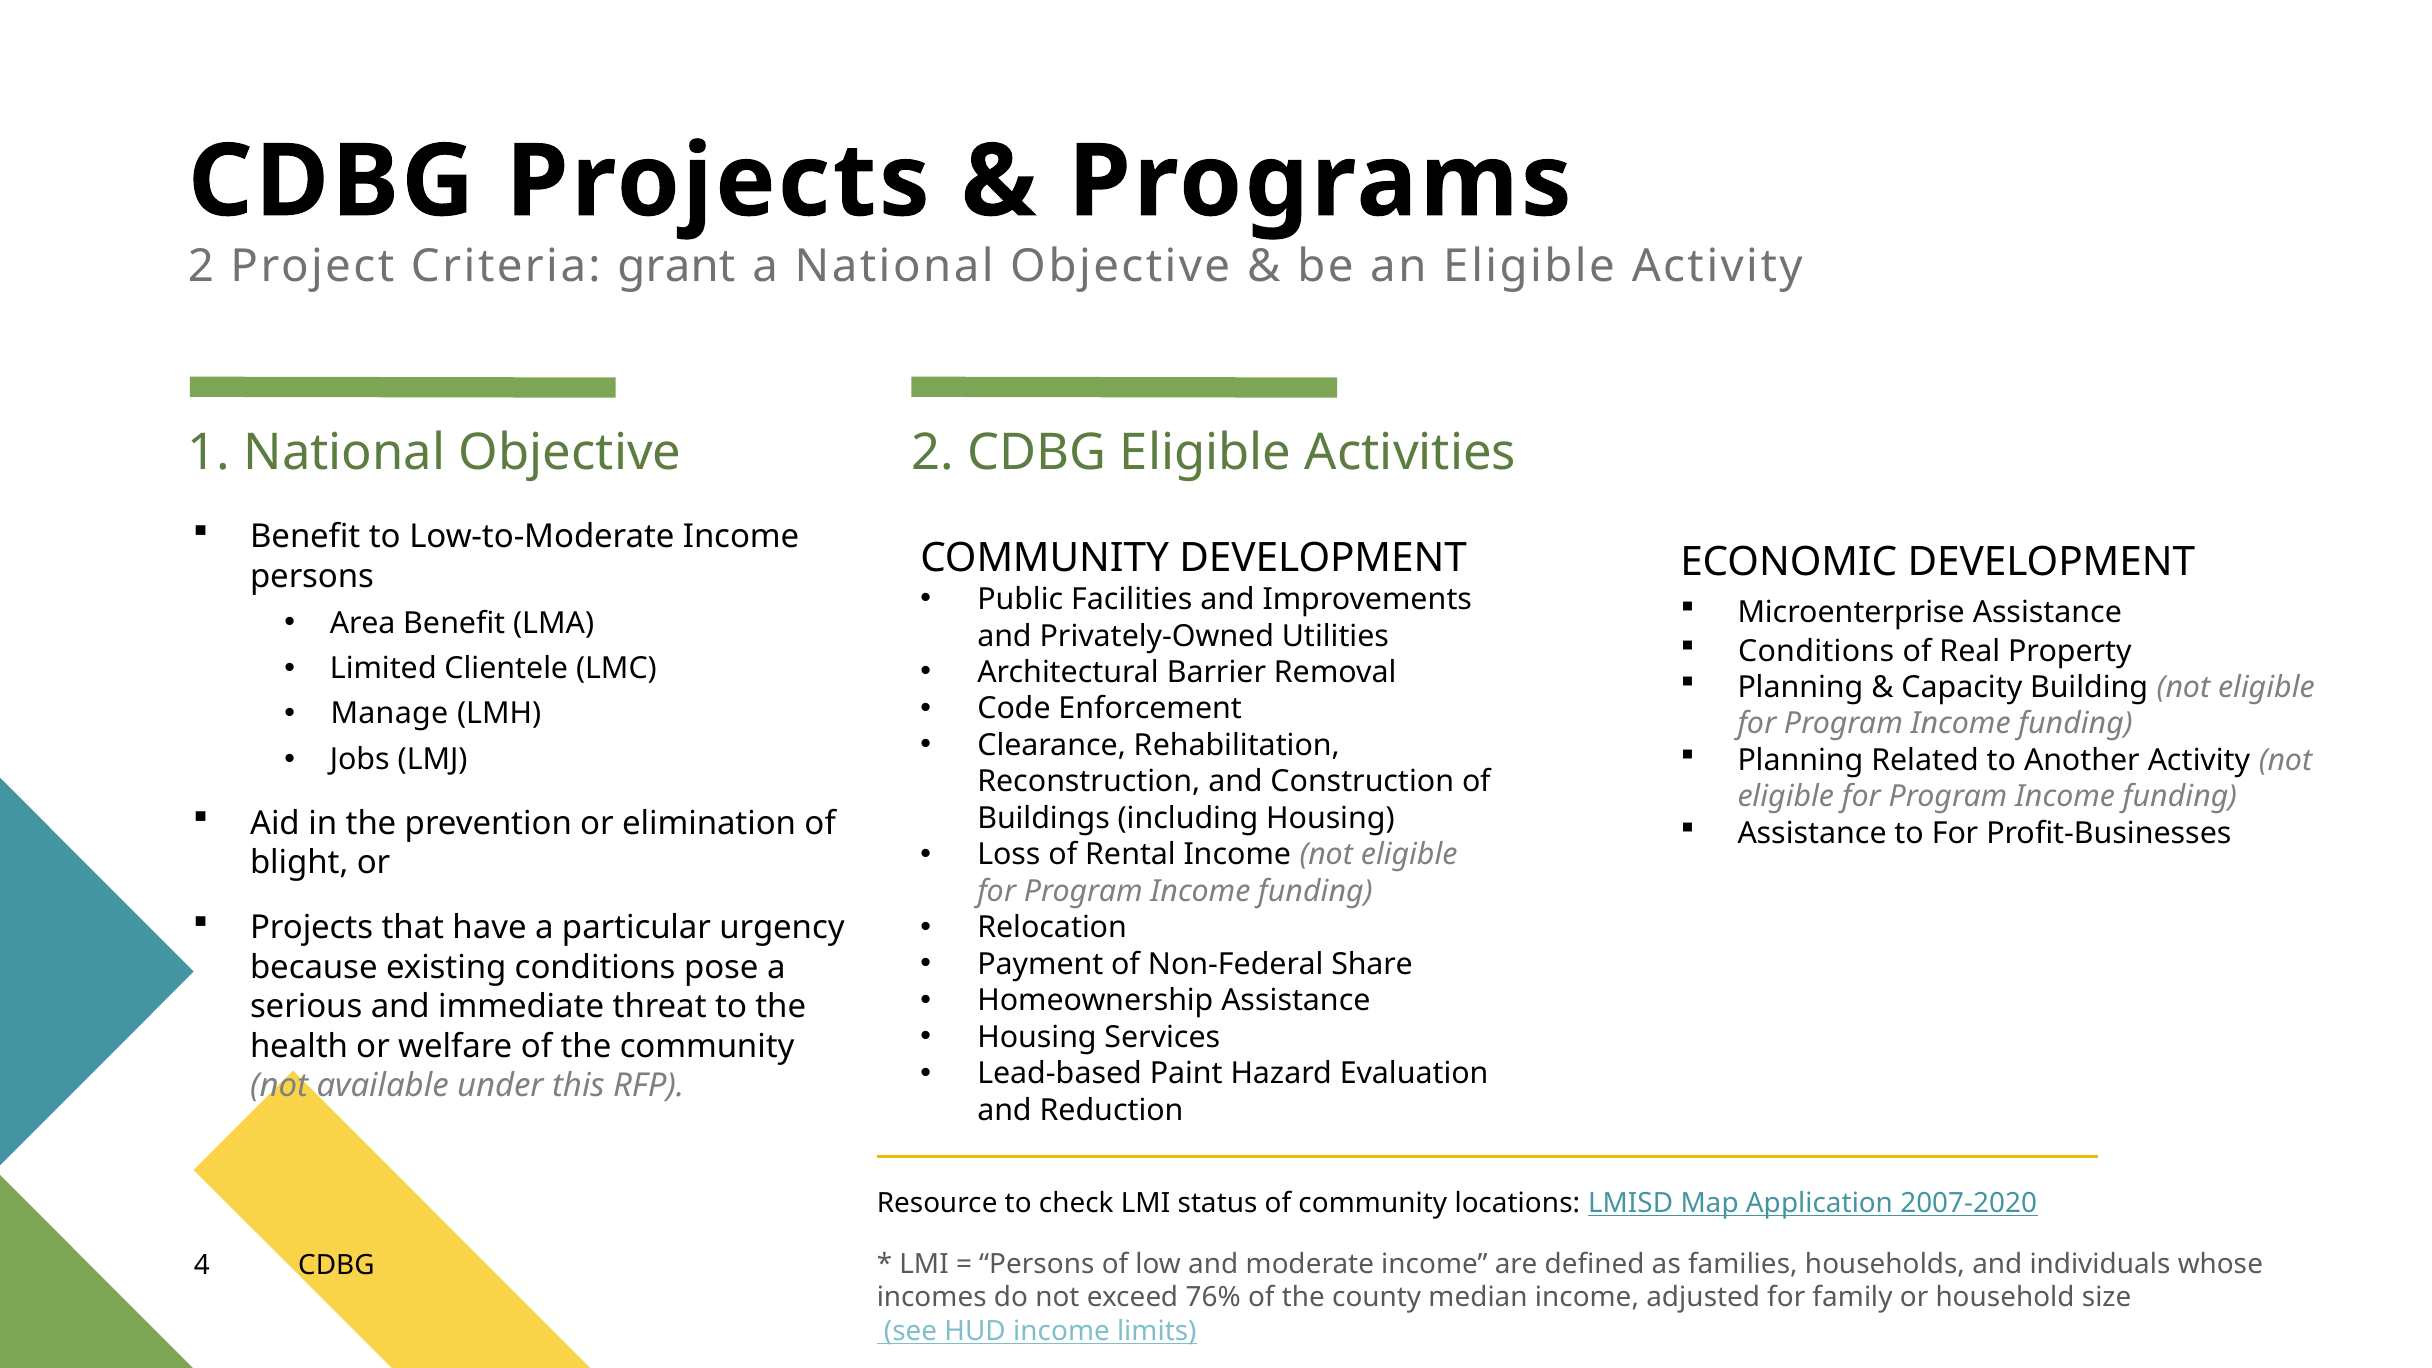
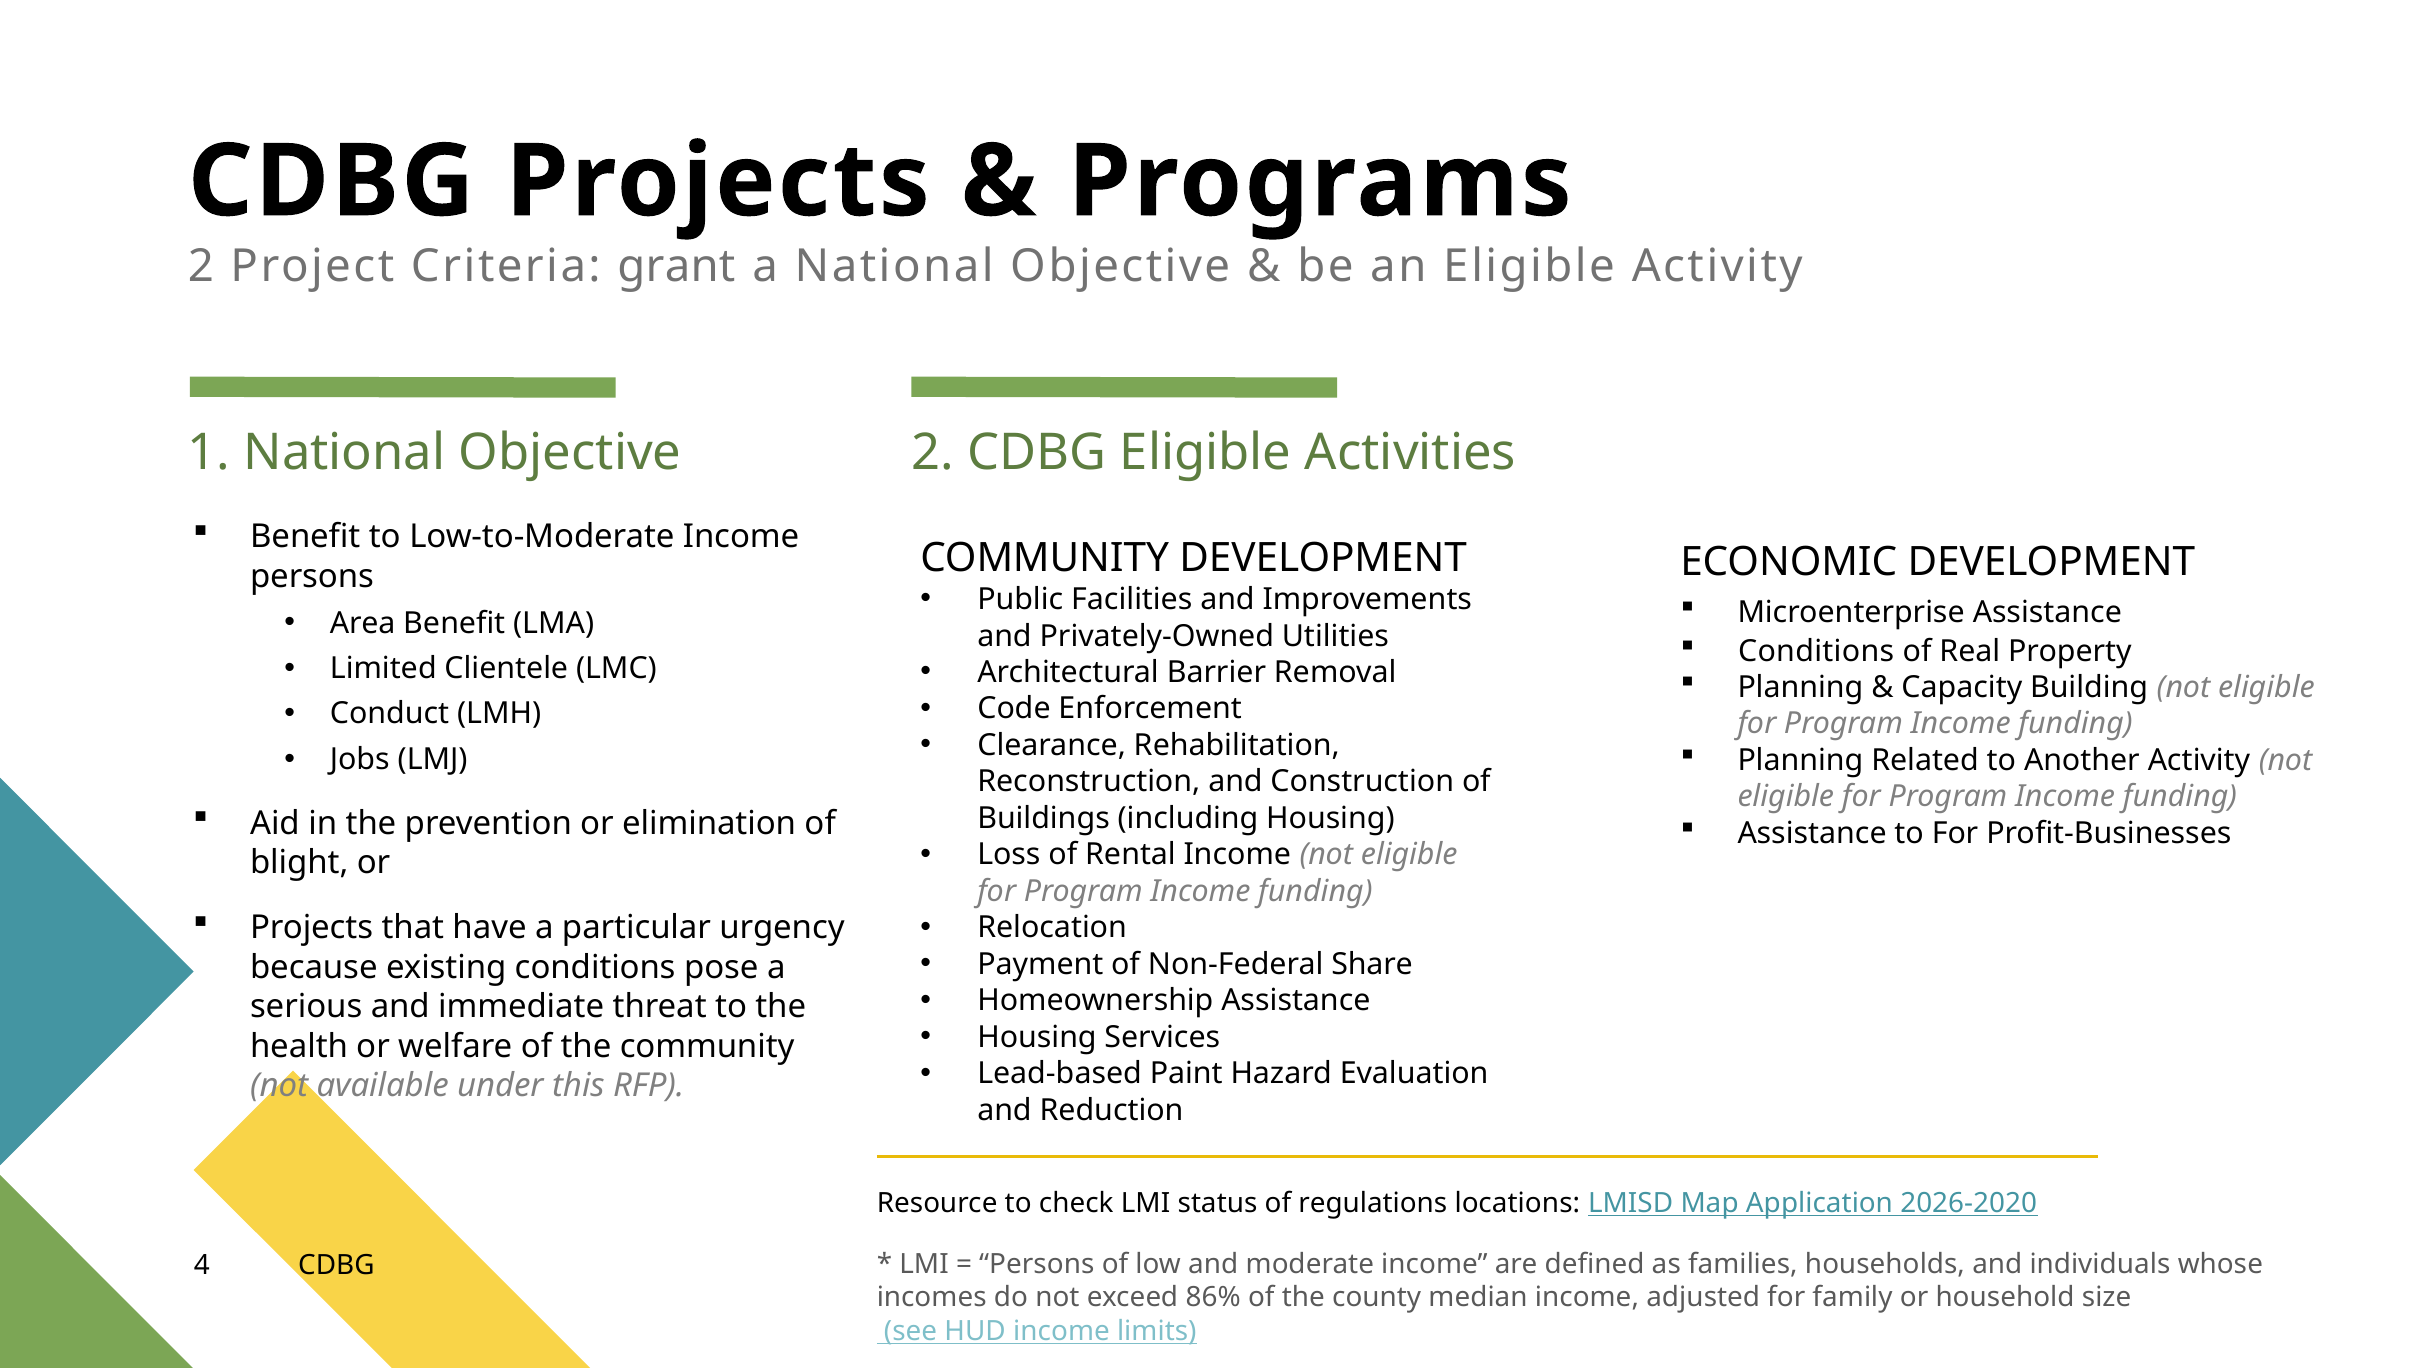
Manage: Manage -> Conduct (390, 714)
of community: community -> regulations (1373, 1203)
2007-2020: 2007-2020 -> 2026-2020 (1969, 1203)
76%: 76% -> 86% (1213, 1297)
